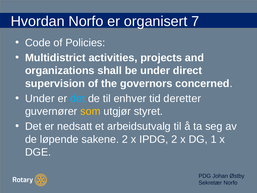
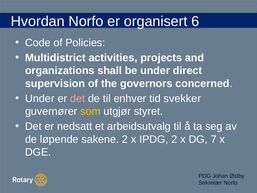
7: 7 -> 6 (195, 21)
det colour: light blue -> pink (78, 98)
deretter: deretter -> svekker (182, 98)
1: 1 -> 7 (214, 139)
